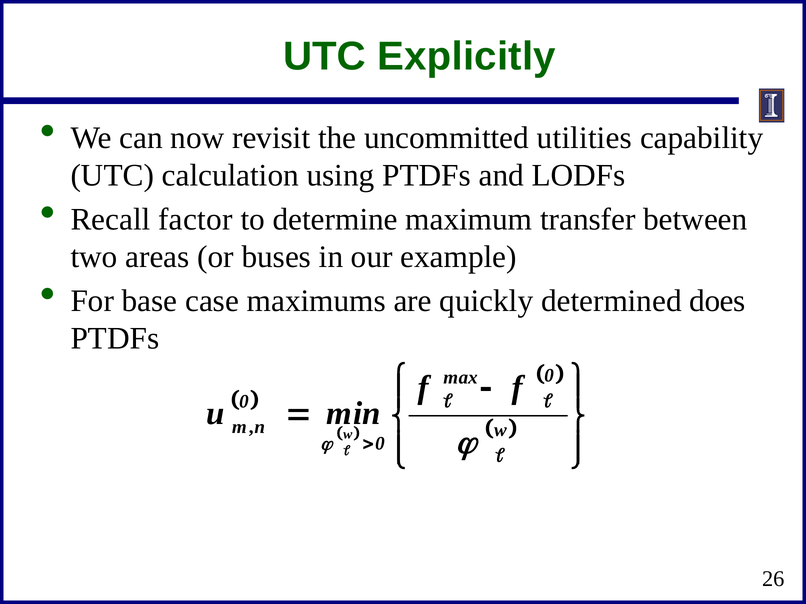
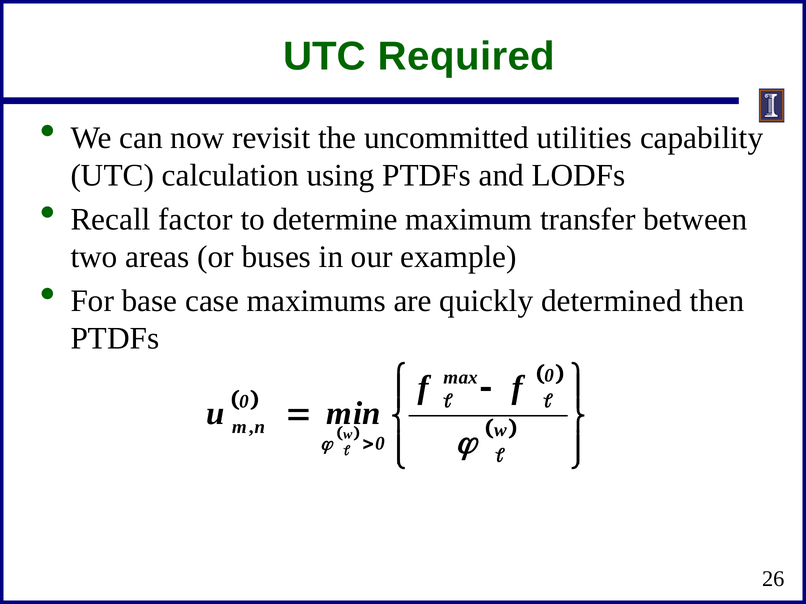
Explicitly: Explicitly -> Required (466, 57)
does: does -> then (717, 301)
